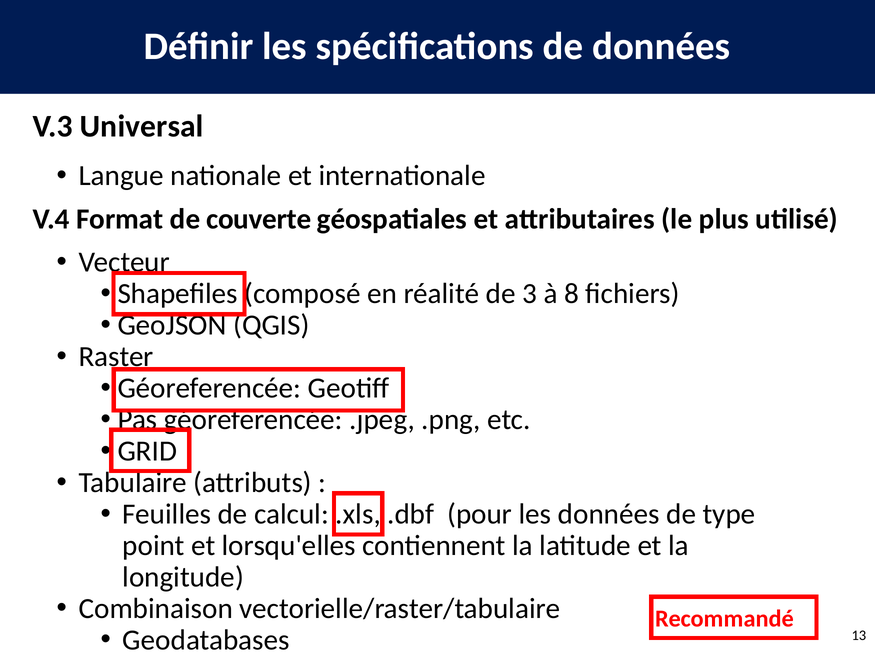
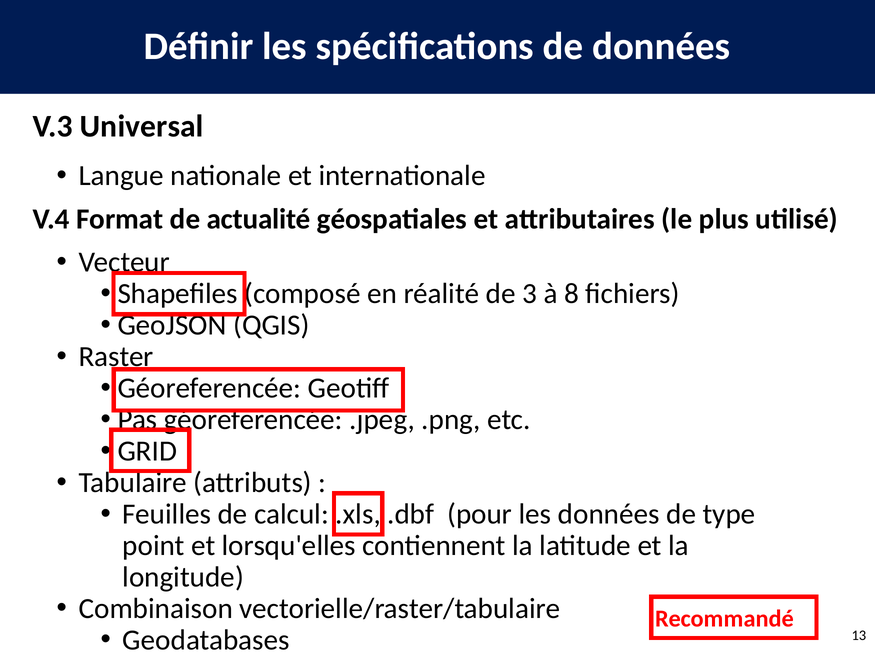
couverte: couverte -> actualité (259, 219)
